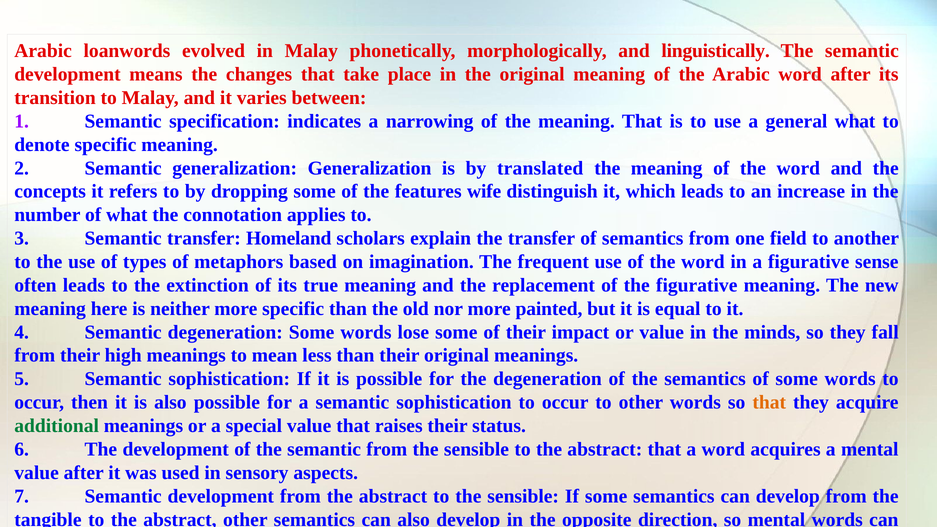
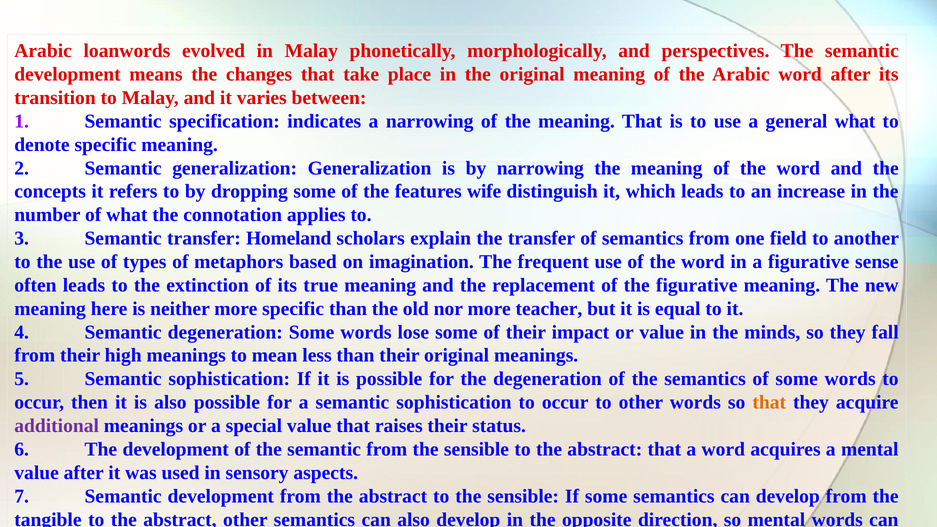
linguistically: linguistically -> perspectives (715, 51)
by translated: translated -> narrowing (540, 168)
painted: painted -> teacher (549, 309)
additional colour: green -> purple (57, 426)
